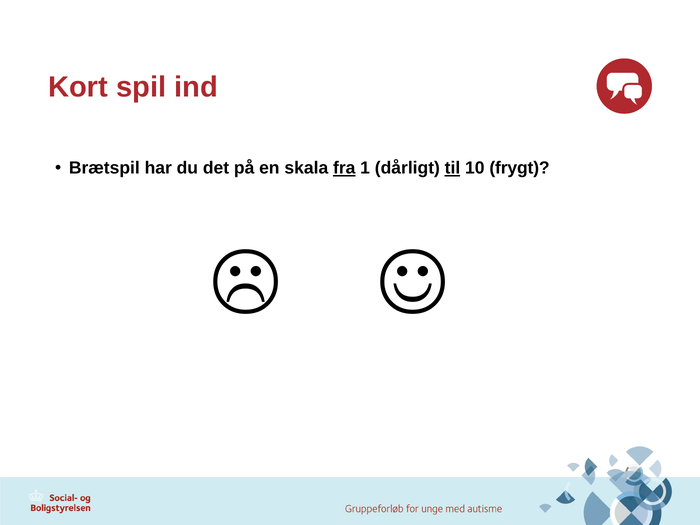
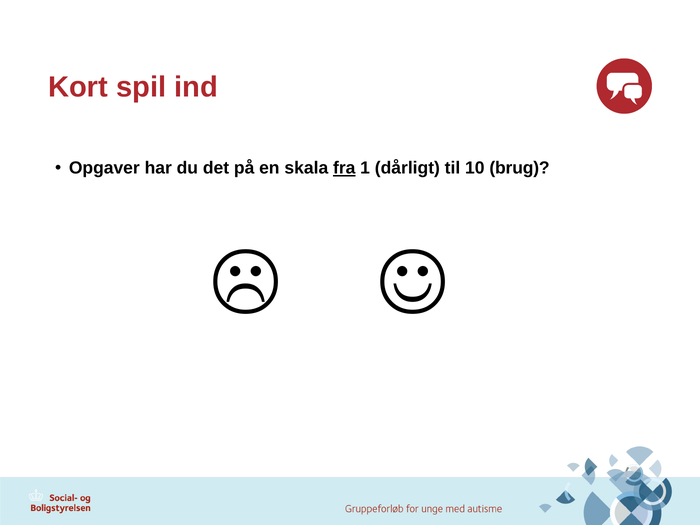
Brætspil: Brætspil -> Opgaver (104, 168)
til underline: present -> none (452, 168)
frygt: frygt -> brug (520, 168)
